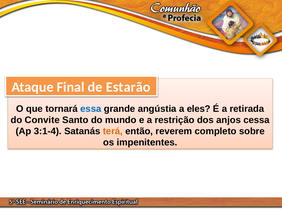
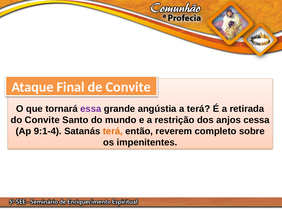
de Estarão: Estarão -> Convite (128, 87)
essa colour: blue -> purple (91, 109)
a eles: eles -> terá (199, 109)
3:1-4: 3:1-4 -> 9:1-4 (48, 132)
